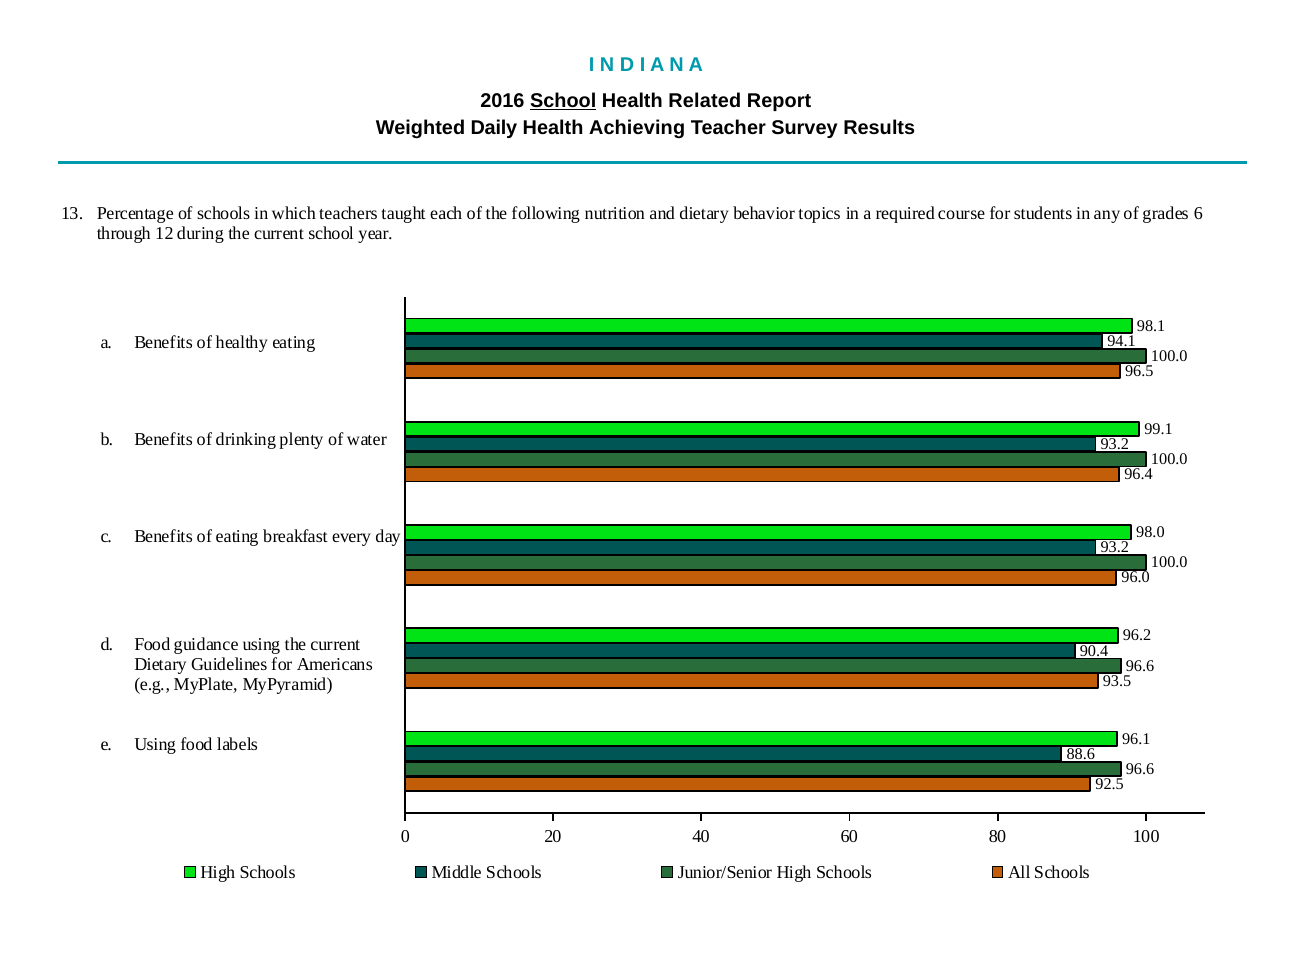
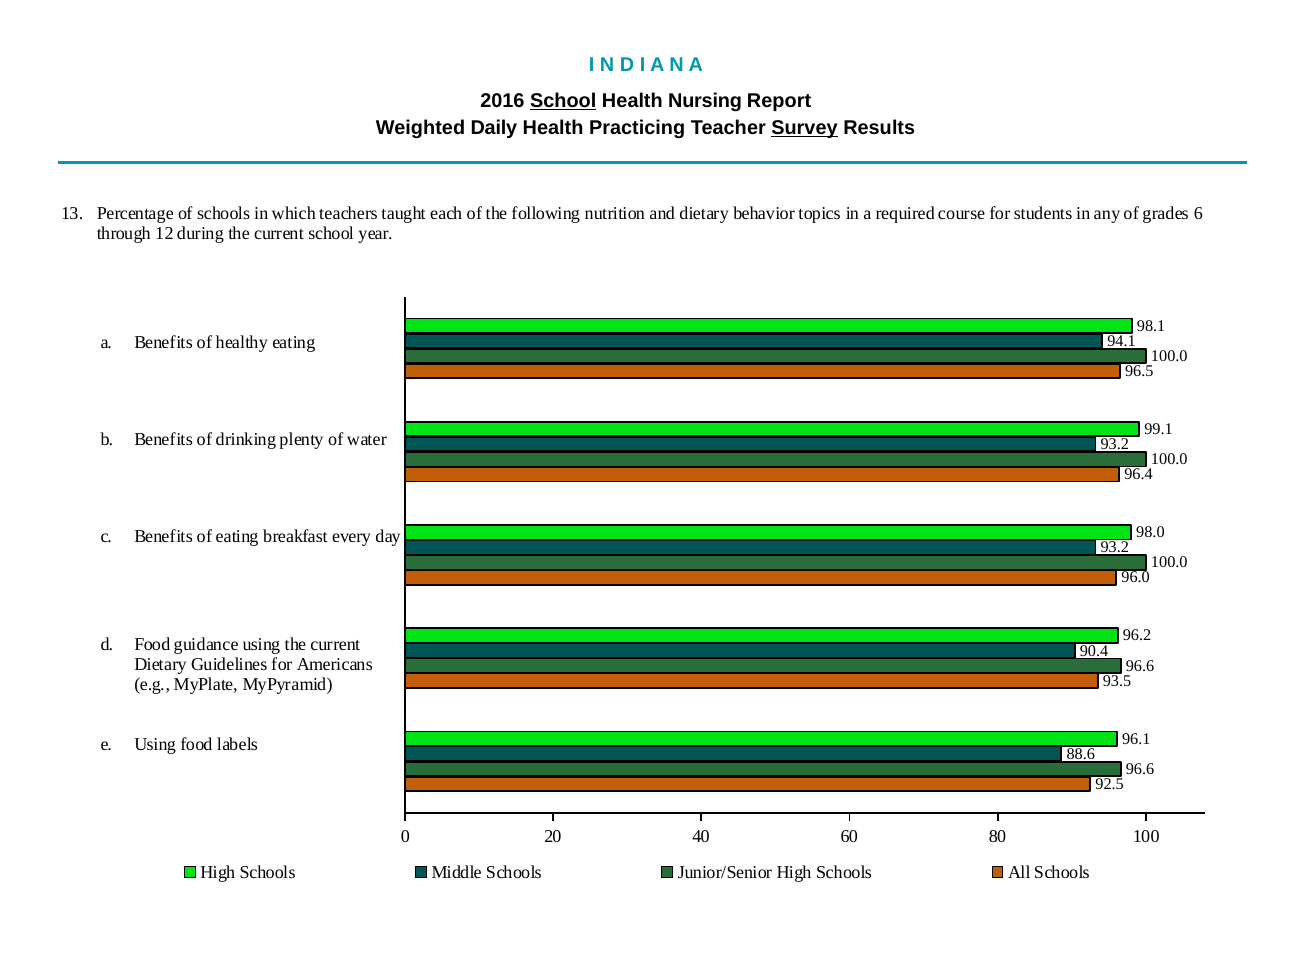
Related: Related -> Nursing (705, 101)
Achieving: Achieving -> Practicing (637, 128)
Survey underline: none -> present (804, 128)
